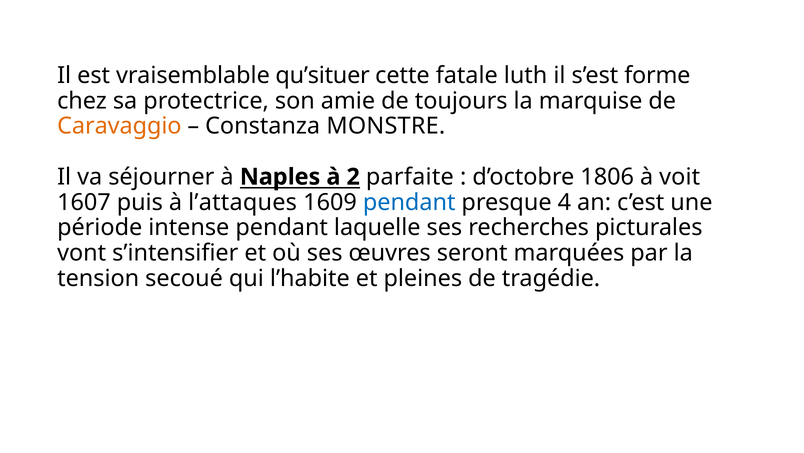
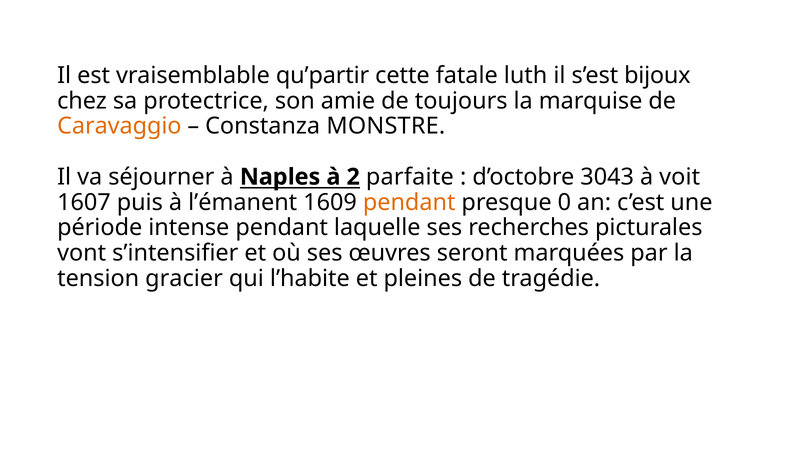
qu’situer: qu’situer -> qu’partir (323, 75)
forme: forme -> bijoux (657, 75)
1806: 1806 -> 3043 (607, 177)
l’attaques: l’attaques -> l’émanent (243, 202)
pendant colour: blue -> orange (409, 202)
4: 4 -> 0 (564, 202)
secoué: secoué -> gracier (184, 278)
